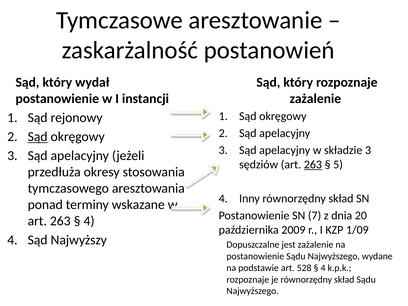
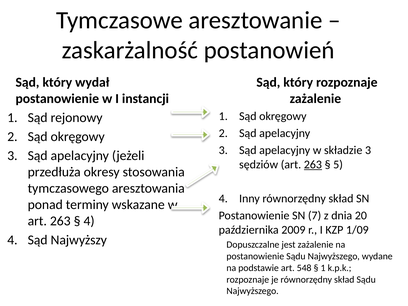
Sąd underline: present -> none (38, 137)
528: 528 -> 548 (304, 268)
4: 4 -> 1 (323, 268)
